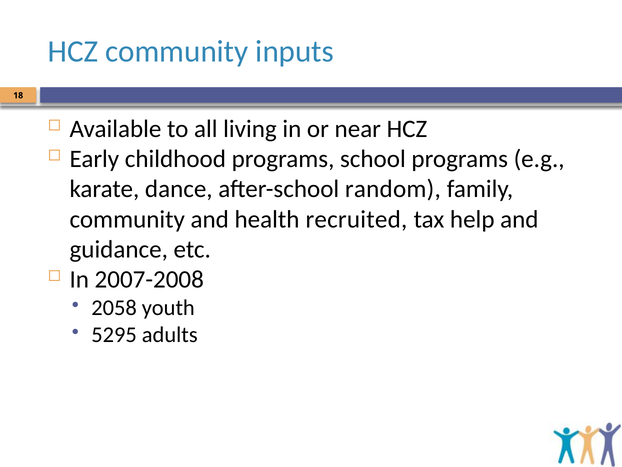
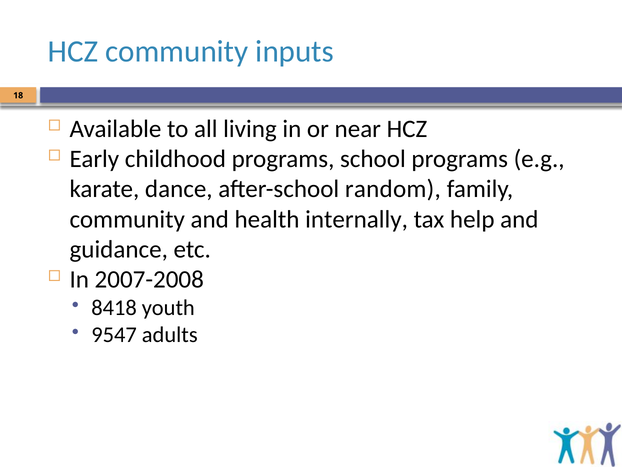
recruited: recruited -> internally (357, 219)
2058: 2058 -> 8418 (114, 308)
5295: 5295 -> 9547 (114, 335)
